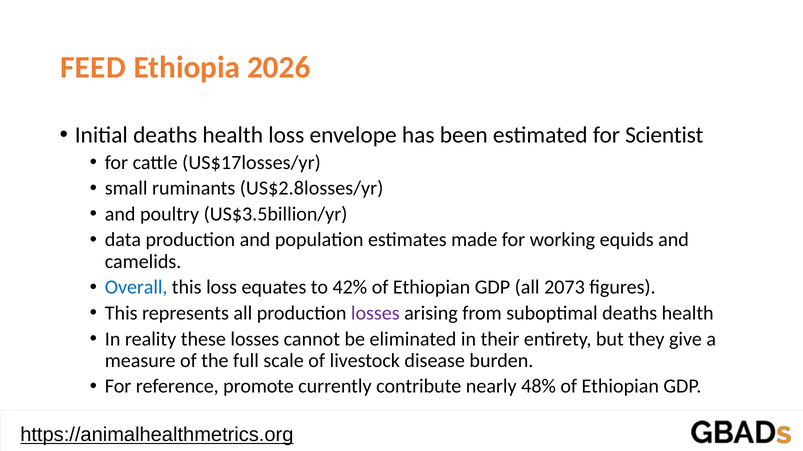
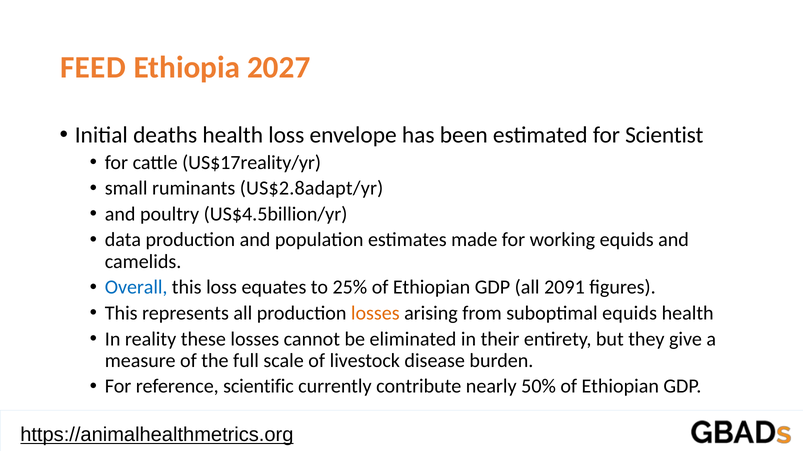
2026: 2026 -> 2027 (279, 67)
US$17losses/yr: US$17losses/yr -> US$17reality/yr (252, 163)
US$2.8losses/yr: US$2.8losses/yr -> US$2.8adapt/yr (312, 189)
US$3.5billion/yr: US$3.5billion/yr -> US$4.5billion/yr (276, 214)
42%: 42% -> 25% (350, 288)
2073: 2073 -> 2091 (564, 288)
losses colour: purple -> orange (375, 314)
suboptimal deaths: deaths -> equids (630, 314)
promote: promote -> scientific (259, 387)
48%: 48% -> 50% (539, 387)
